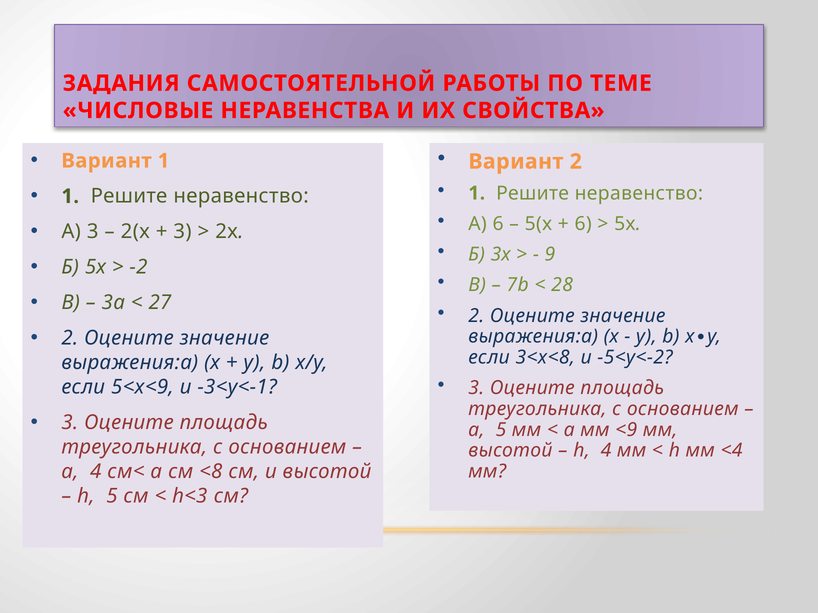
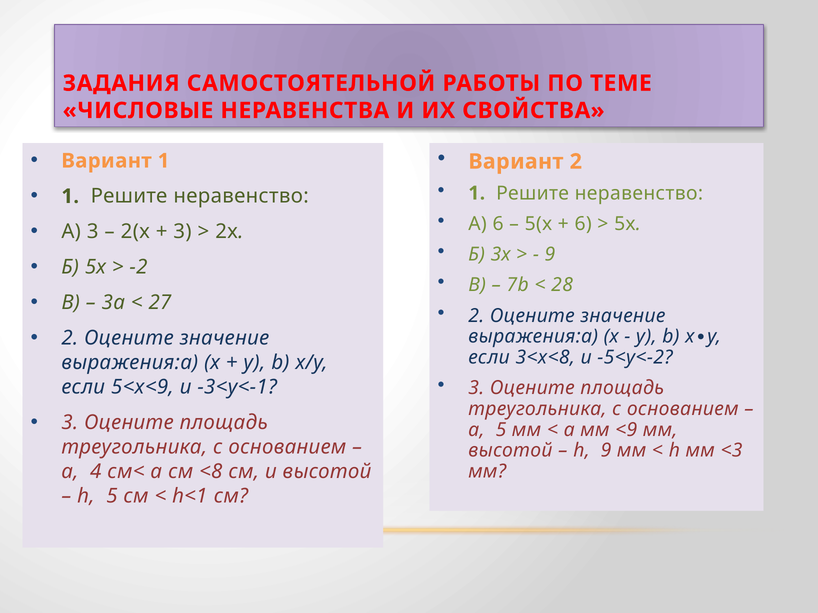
h 4: 4 -> 9 (606, 451)
<4: <4 -> <3 (732, 451)
h<3: h<3 -> h<1 (190, 496)
